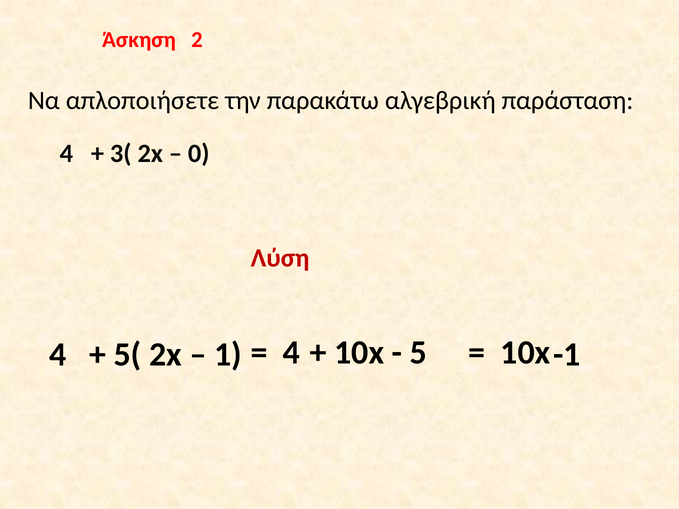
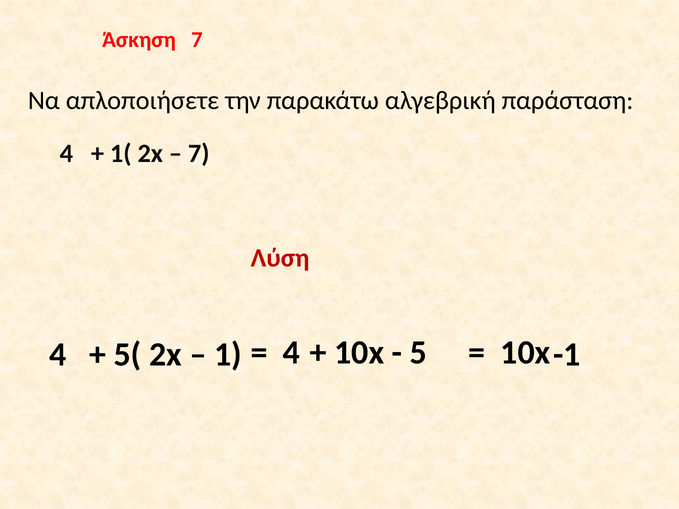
Άσκηση 2: 2 -> 7 (197, 40)
3(: 3( -> 1( (121, 154)
0: 0 -> 7 (199, 154)
